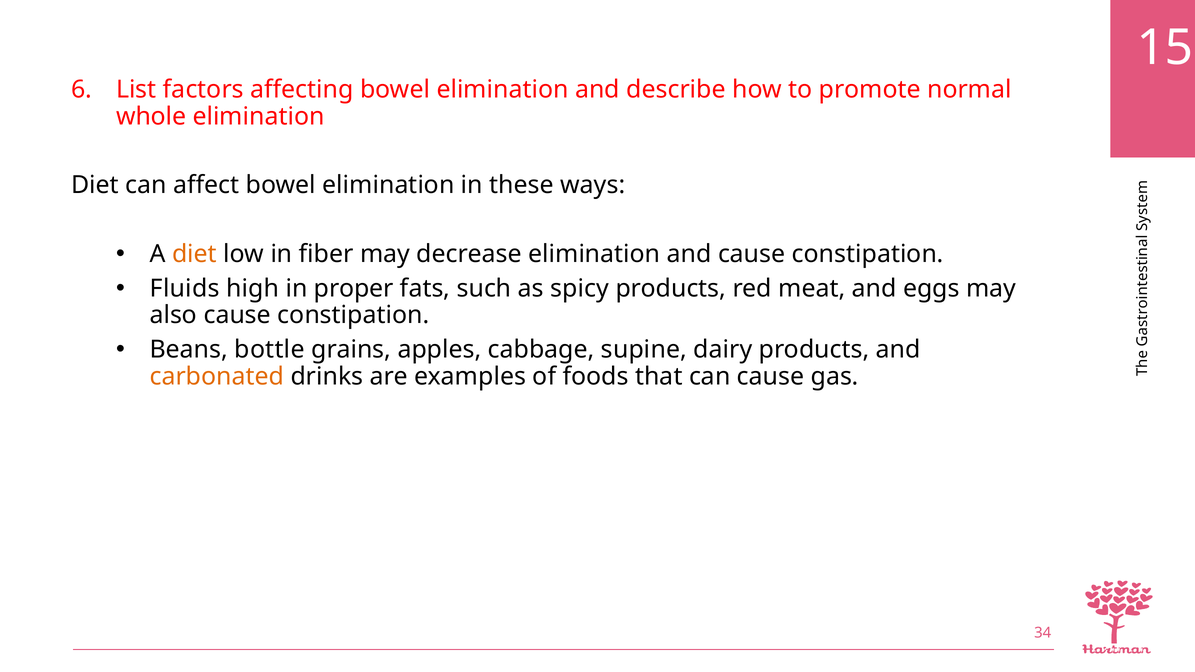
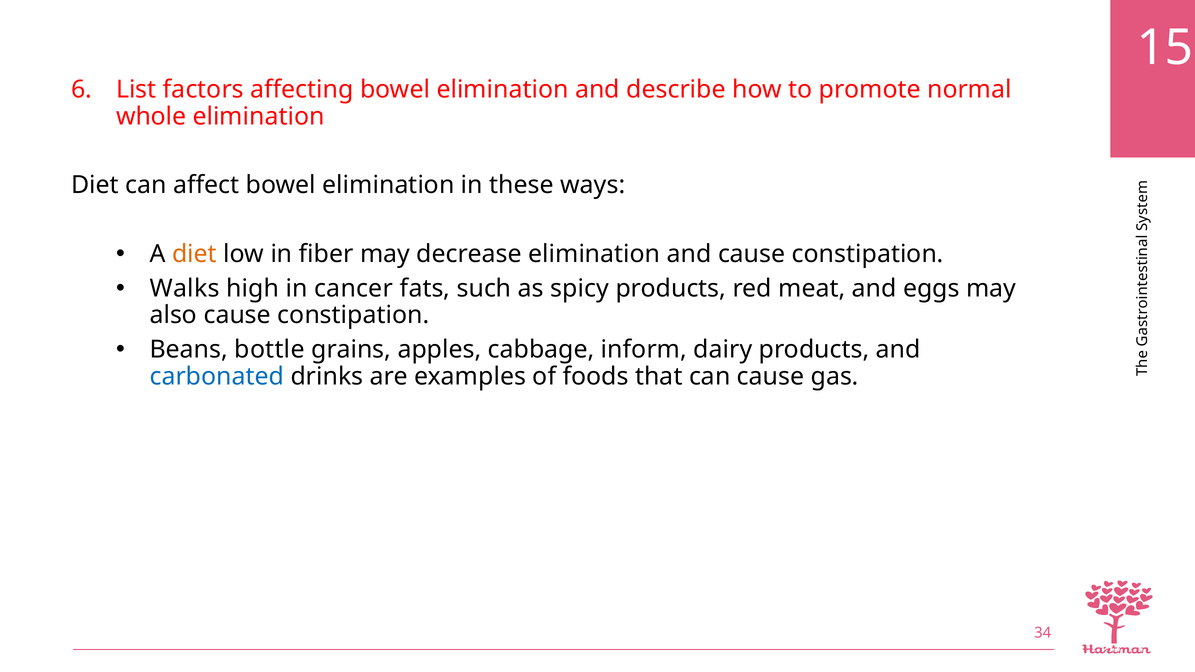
Fluids: Fluids -> Walks (185, 288)
proper: proper -> cancer (354, 288)
supine: supine -> inform (644, 350)
carbonated colour: orange -> blue (217, 377)
